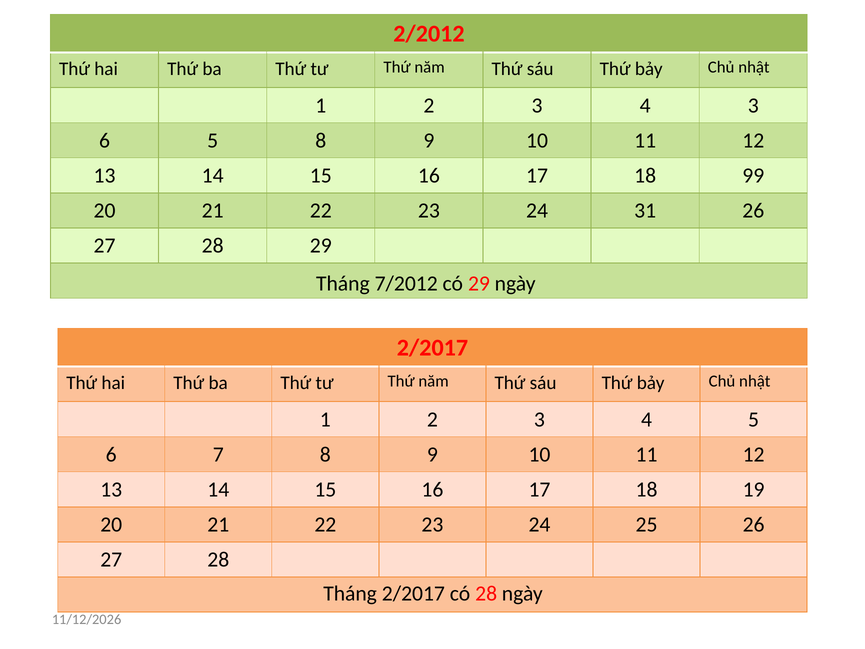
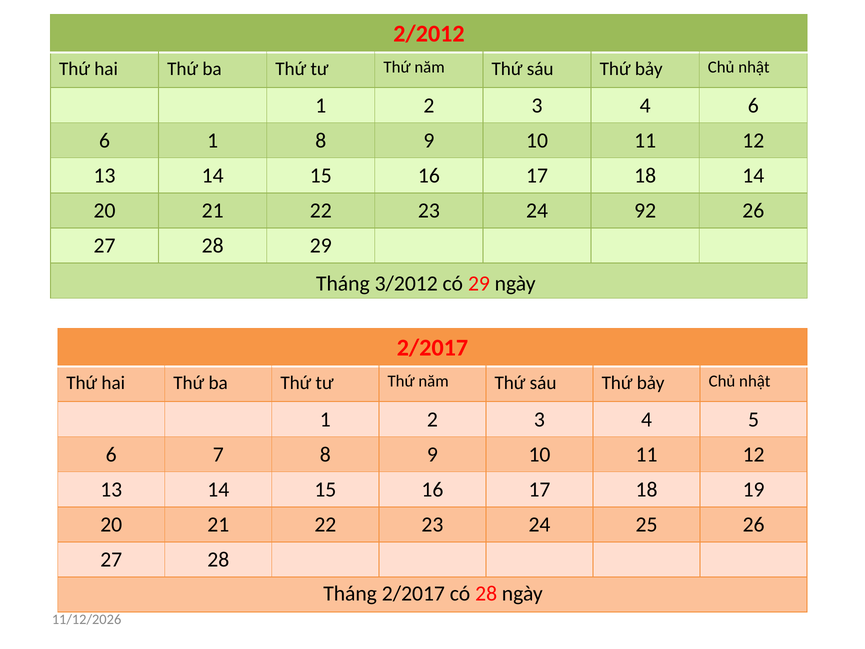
4 3: 3 -> 6 (753, 105)
6 5: 5 -> 1 (213, 140)
18 99: 99 -> 14 (753, 176)
31: 31 -> 92 (645, 211)
7/2012: 7/2012 -> 3/2012 (406, 283)
